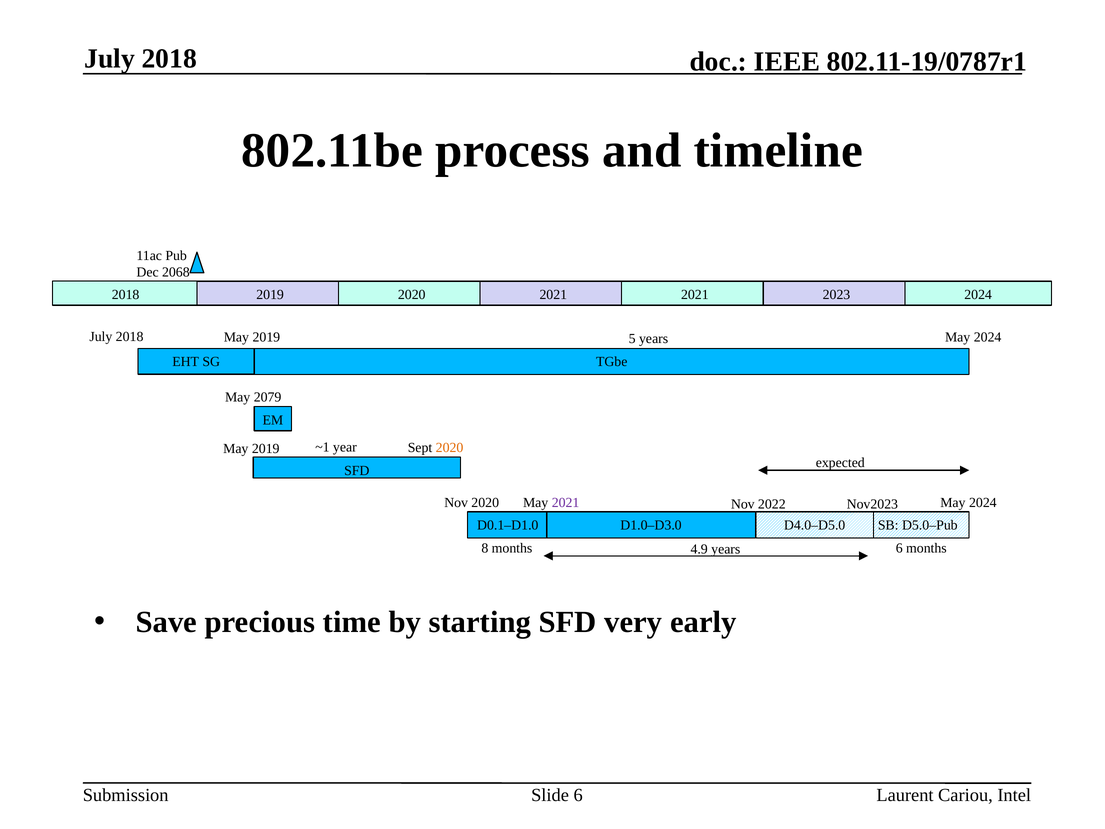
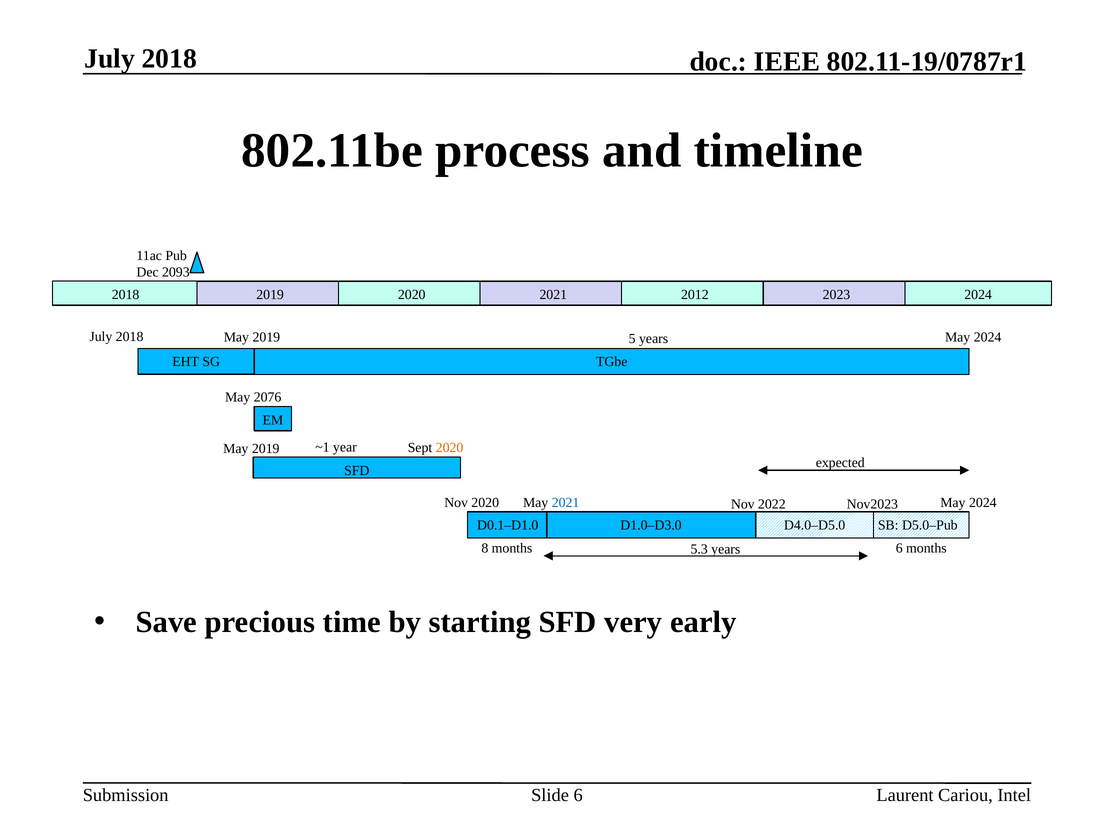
2068: 2068 -> 2093 (176, 272)
2021 2021: 2021 -> 2012 (695, 295)
2079: 2079 -> 2076 (268, 397)
2021 colour: purple -> blue (566, 502)
4.9: 4.9 -> 5.3 (699, 549)
